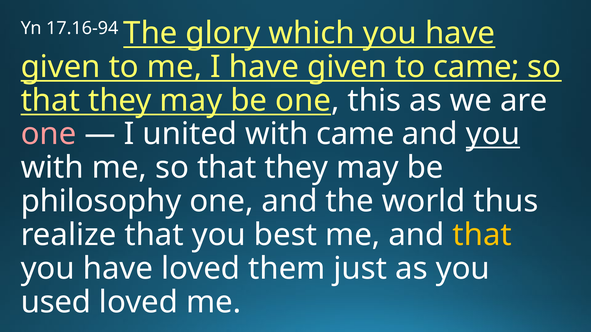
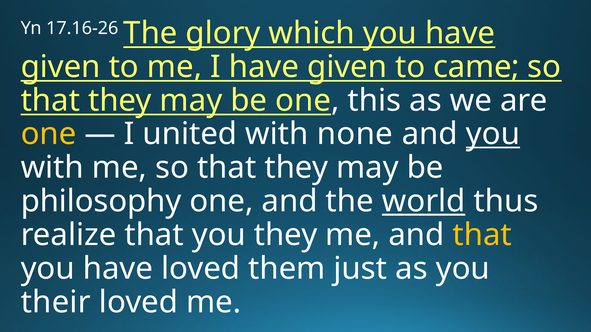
17.16-94: 17.16-94 -> 17.16-26 (82, 28)
one colour: pink -> yellow (49, 134)
with came: came -> none (355, 134)
world underline: none -> present (424, 202)
you best: best -> they (286, 235)
used: used -> their (56, 303)
